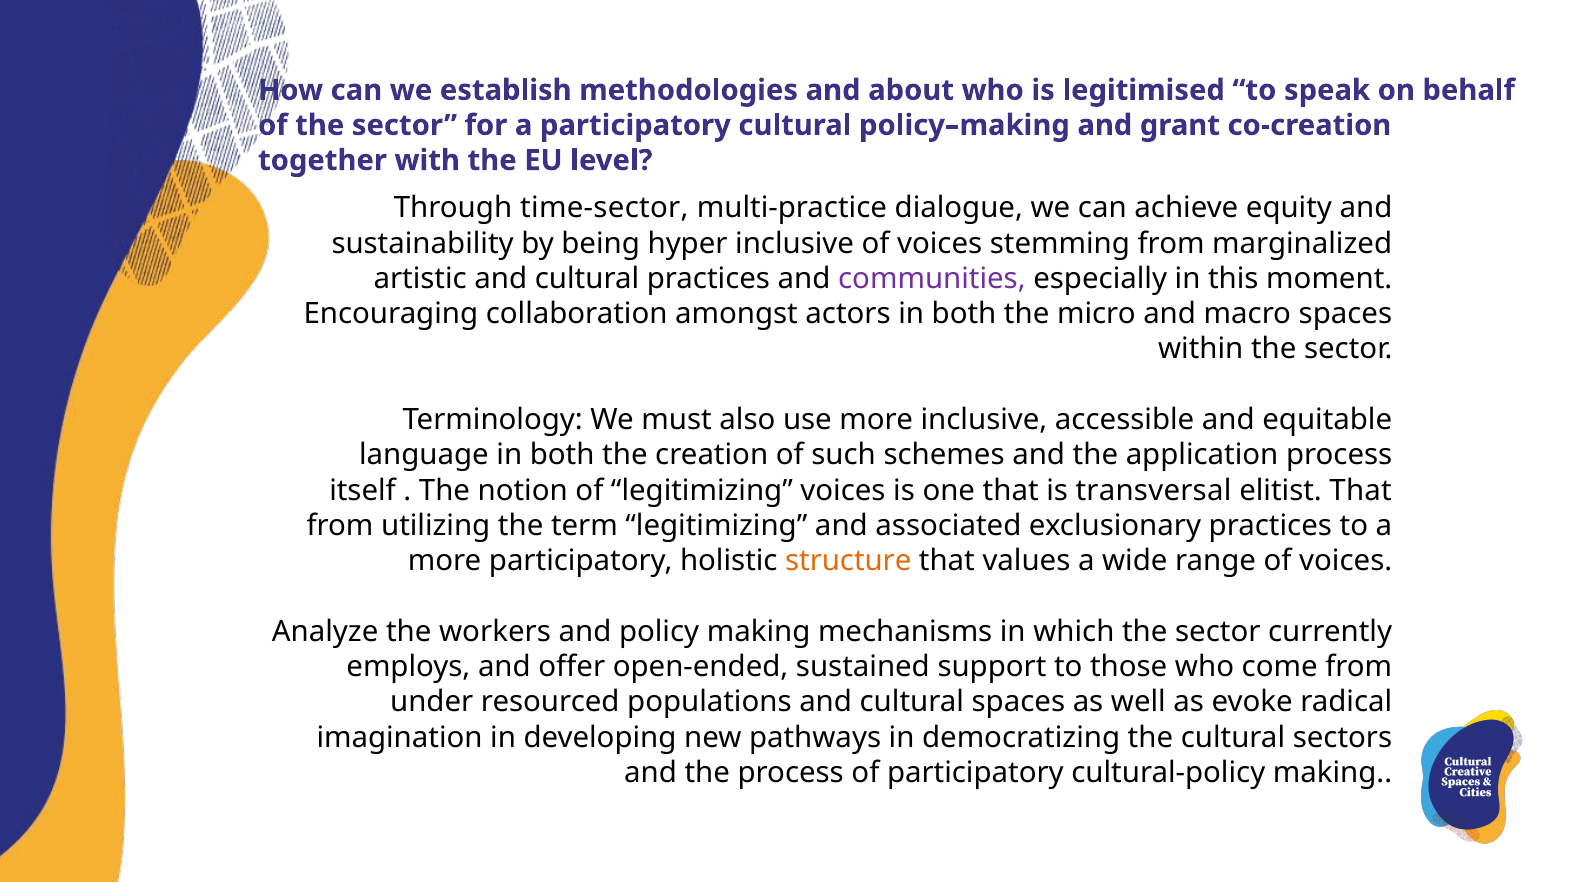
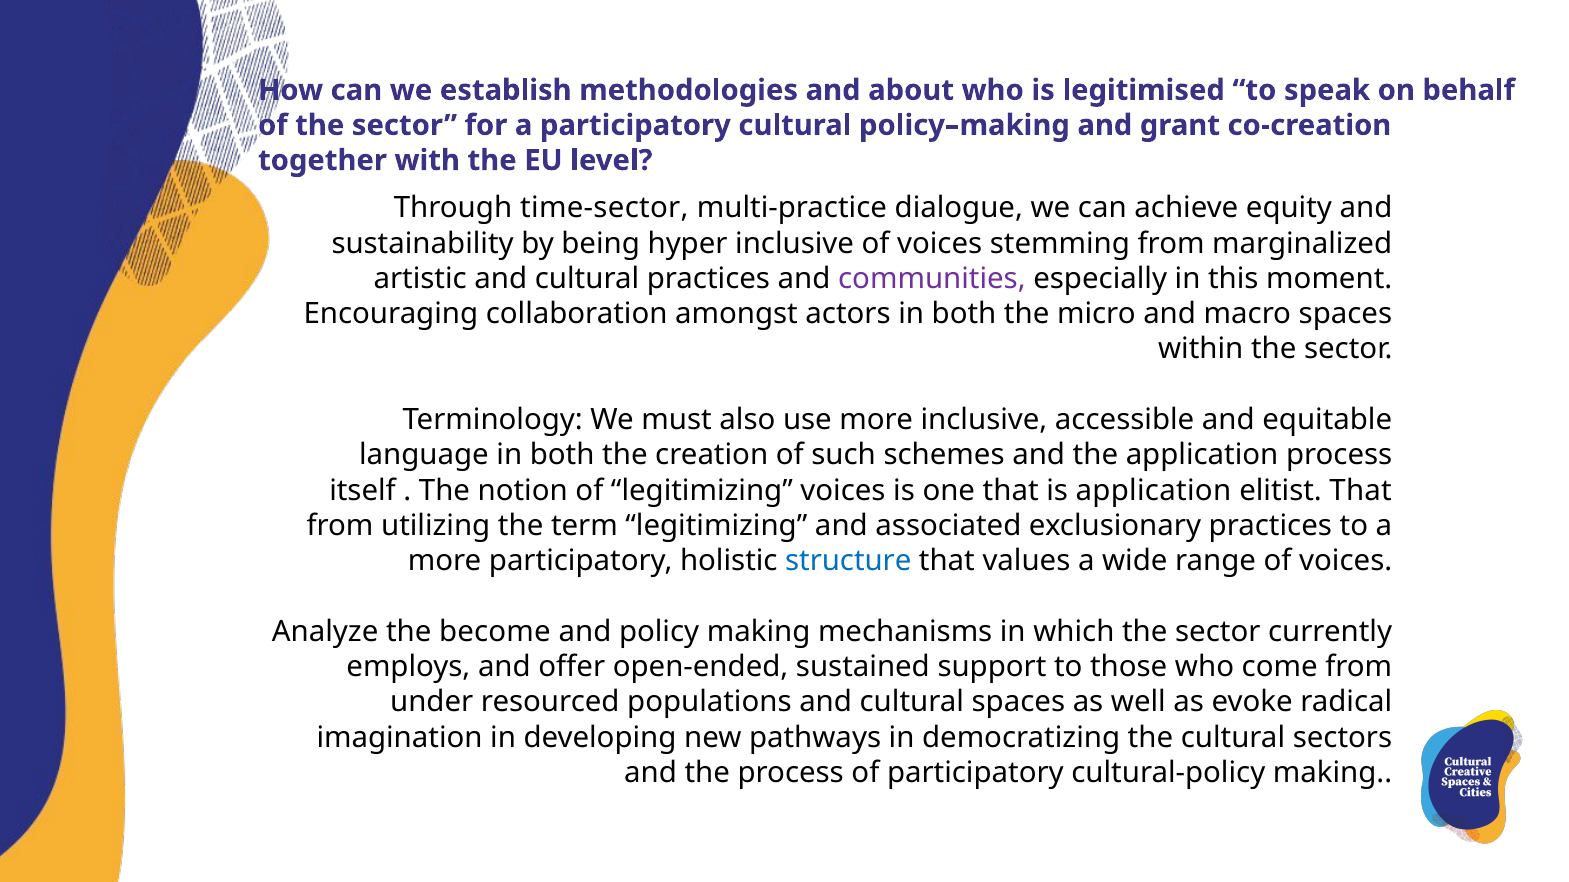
is transversal: transversal -> application (1153, 491)
structure colour: orange -> blue (848, 561)
workers: workers -> become (495, 632)
